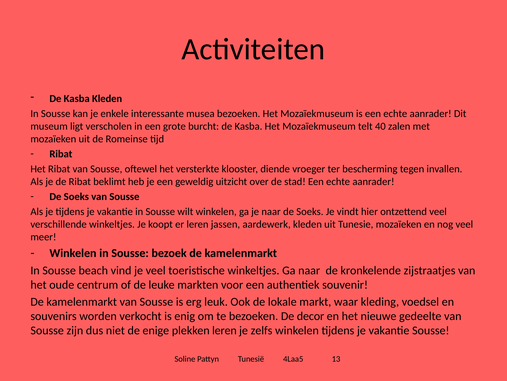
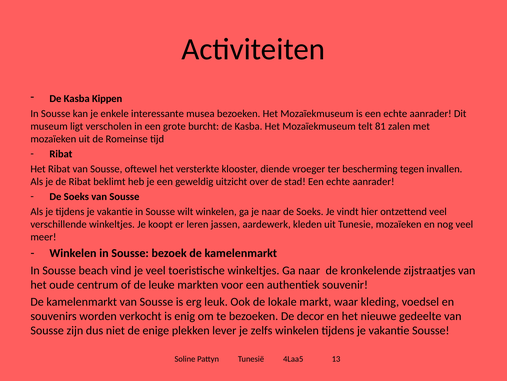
Kasba Kleden: Kleden -> Kippen (107, 98)
40: 40 -> 81 (380, 126)
plekken leren: leren -> lever (224, 330)
